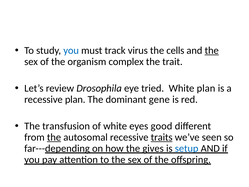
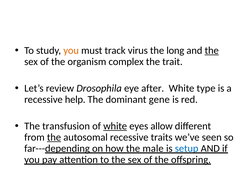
you colour: blue -> orange (71, 50)
cells: cells -> long (175, 50)
tried: tried -> after (153, 88)
White plan: plan -> type (206, 88)
recessive plan: plan -> help (75, 99)
white underline: none -> present (115, 126)
good: good -> allow (162, 126)
traits underline: present -> none (162, 137)
gives: gives -> male (153, 148)
